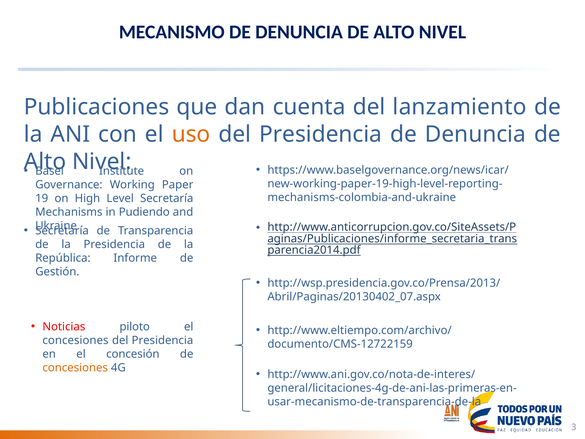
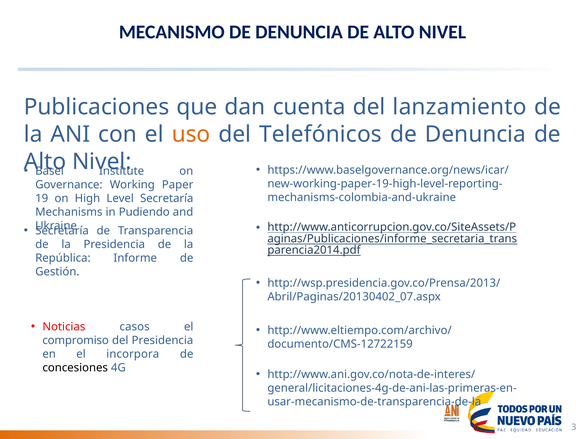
Presidencia: Presidencia -> Telefónicos (320, 134)
piloto: piloto -> casos (135, 327)
concesiones: concesiones -> compromiso (76, 340)
concesión: concesión -> incorpora (133, 354)
concesiones colour: orange -> black (75, 368)
